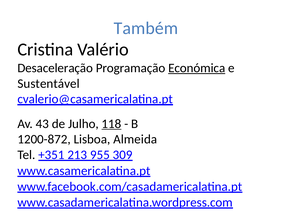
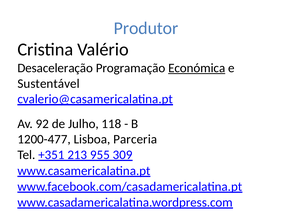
Também: Também -> Produtor (146, 28)
43: 43 -> 92 (42, 124)
118 underline: present -> none (111, 124)
1200-872: 1200-872 -> 1200-477 (44, 139)
Almeida: Almeida -> Parceria (135, 139)
